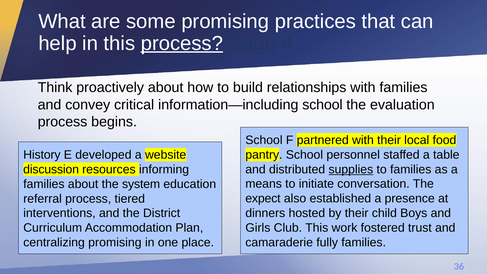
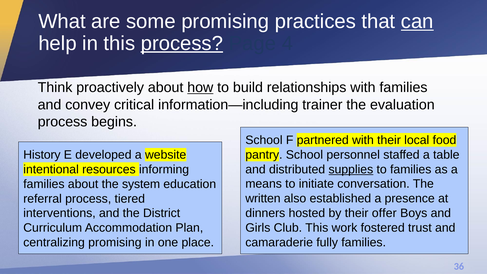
can underline: none -> present (417, 21)
how underline: none -> present (200, 88)
information—including school: school -> trainer (322, 105)
discussion: discussion -> intentional (51, 169)
expect: expect -> written (263, 199)
child: child -> offer (384, 213)
